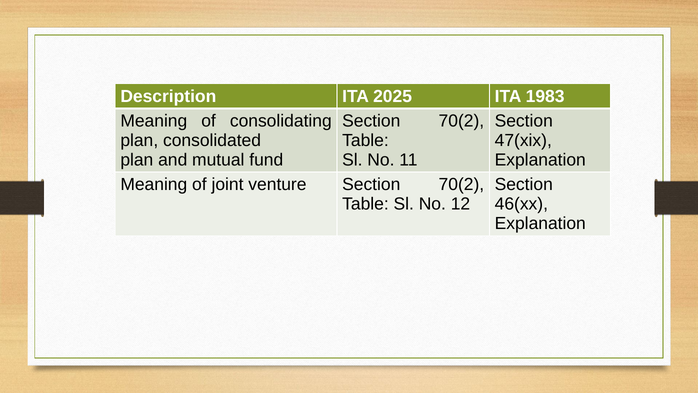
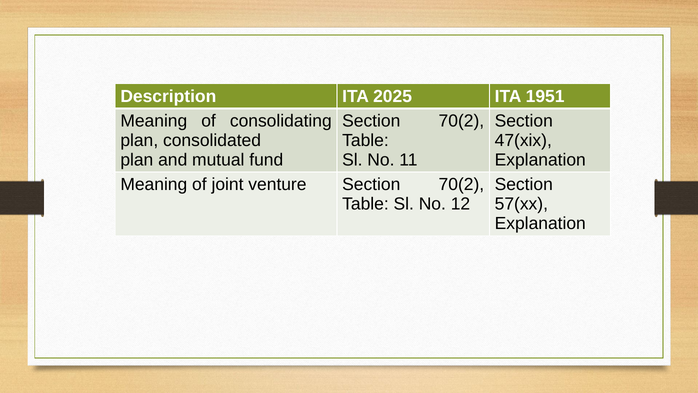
1983: 1983 -> 1951 (545, 96)
46(xx: 46(xx -> 57(xx (521, 204)
